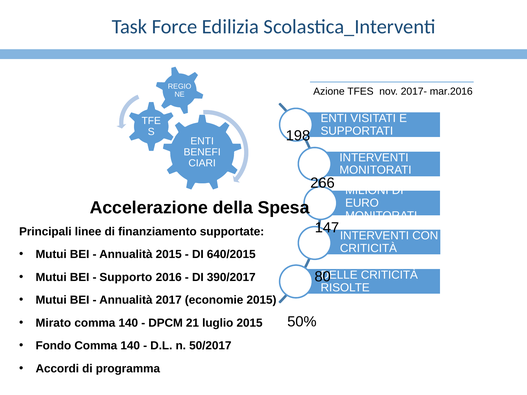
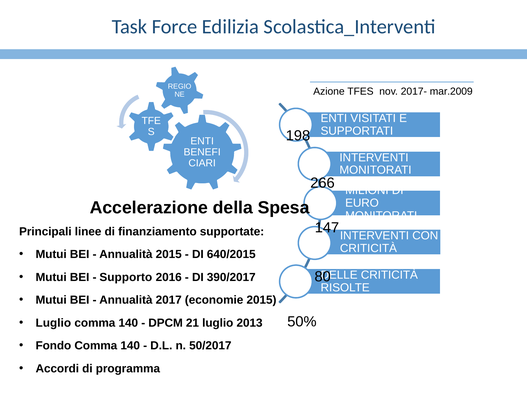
mar.2016: mar.2016 -> mar.2009 (451, 91)
Mirato: Mirato -> Luglio (53, 323)
luglio 2015: 2015 -> 2013 (250, 323)
